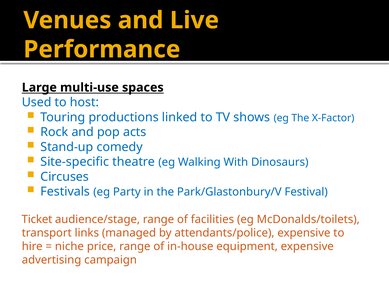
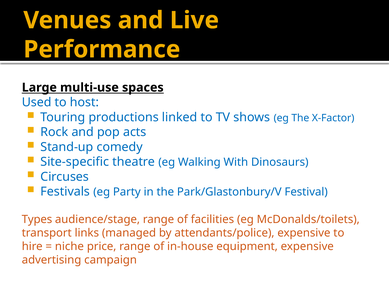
Ticket: Ticket -> Types (37, 220)
